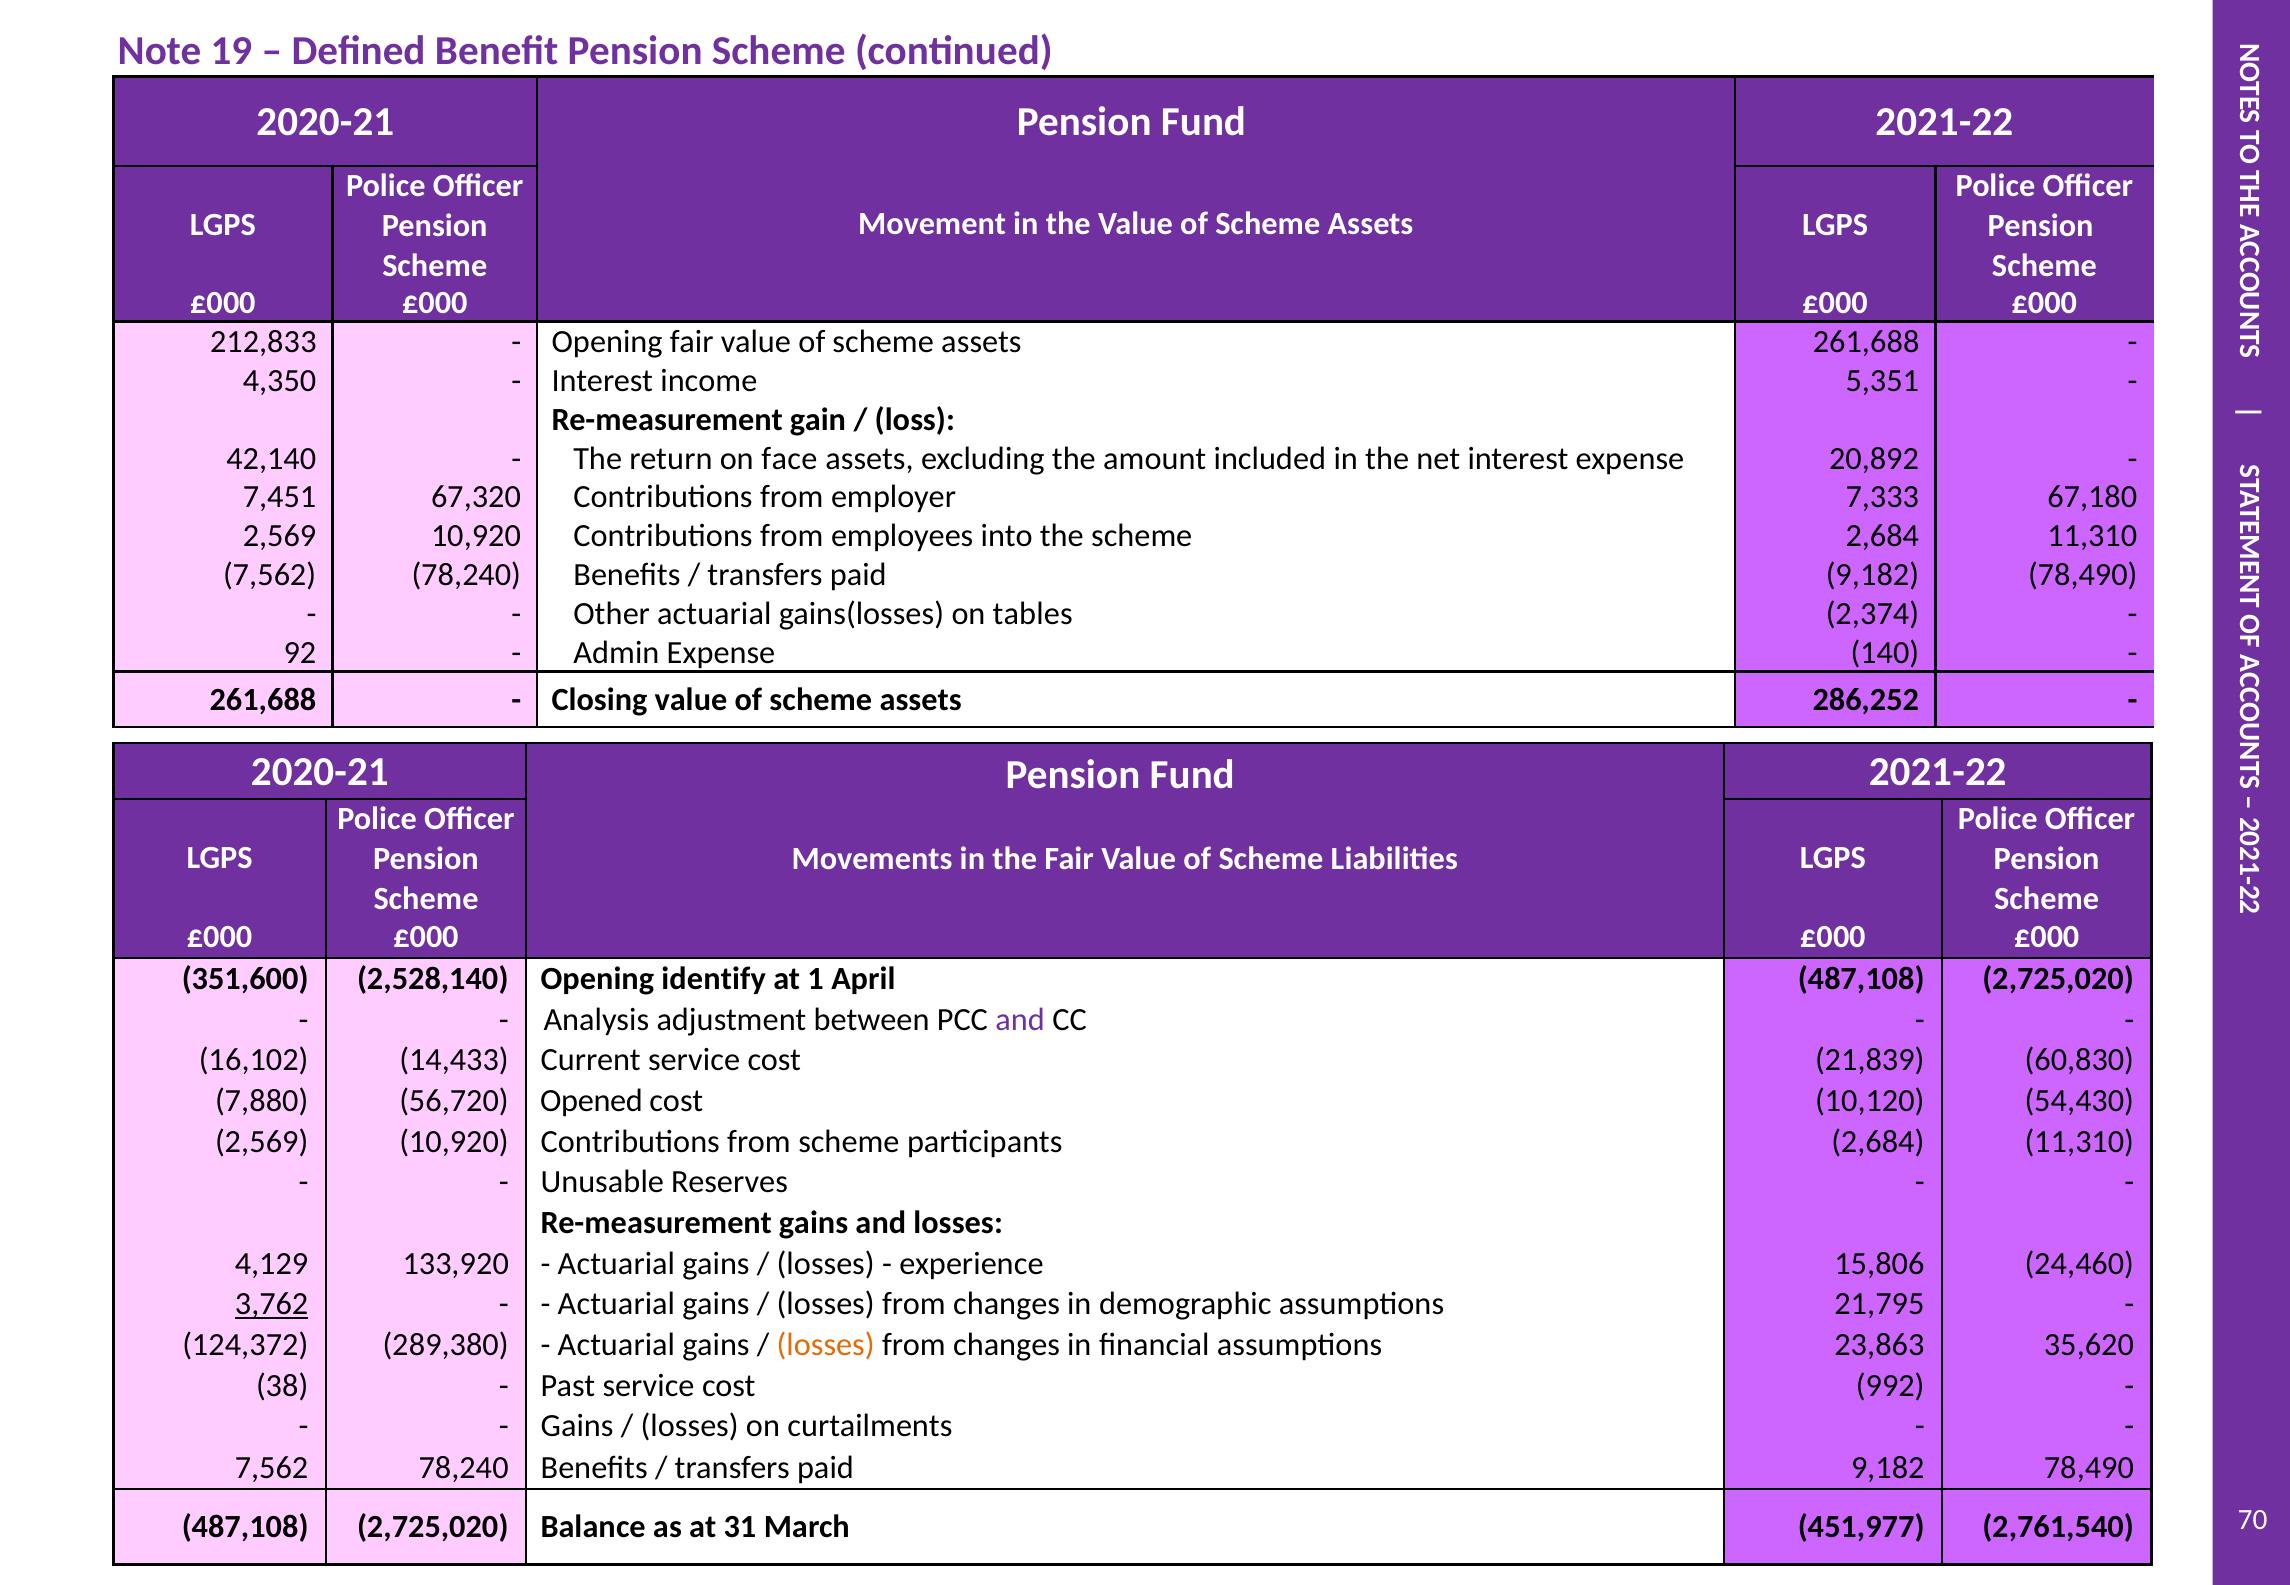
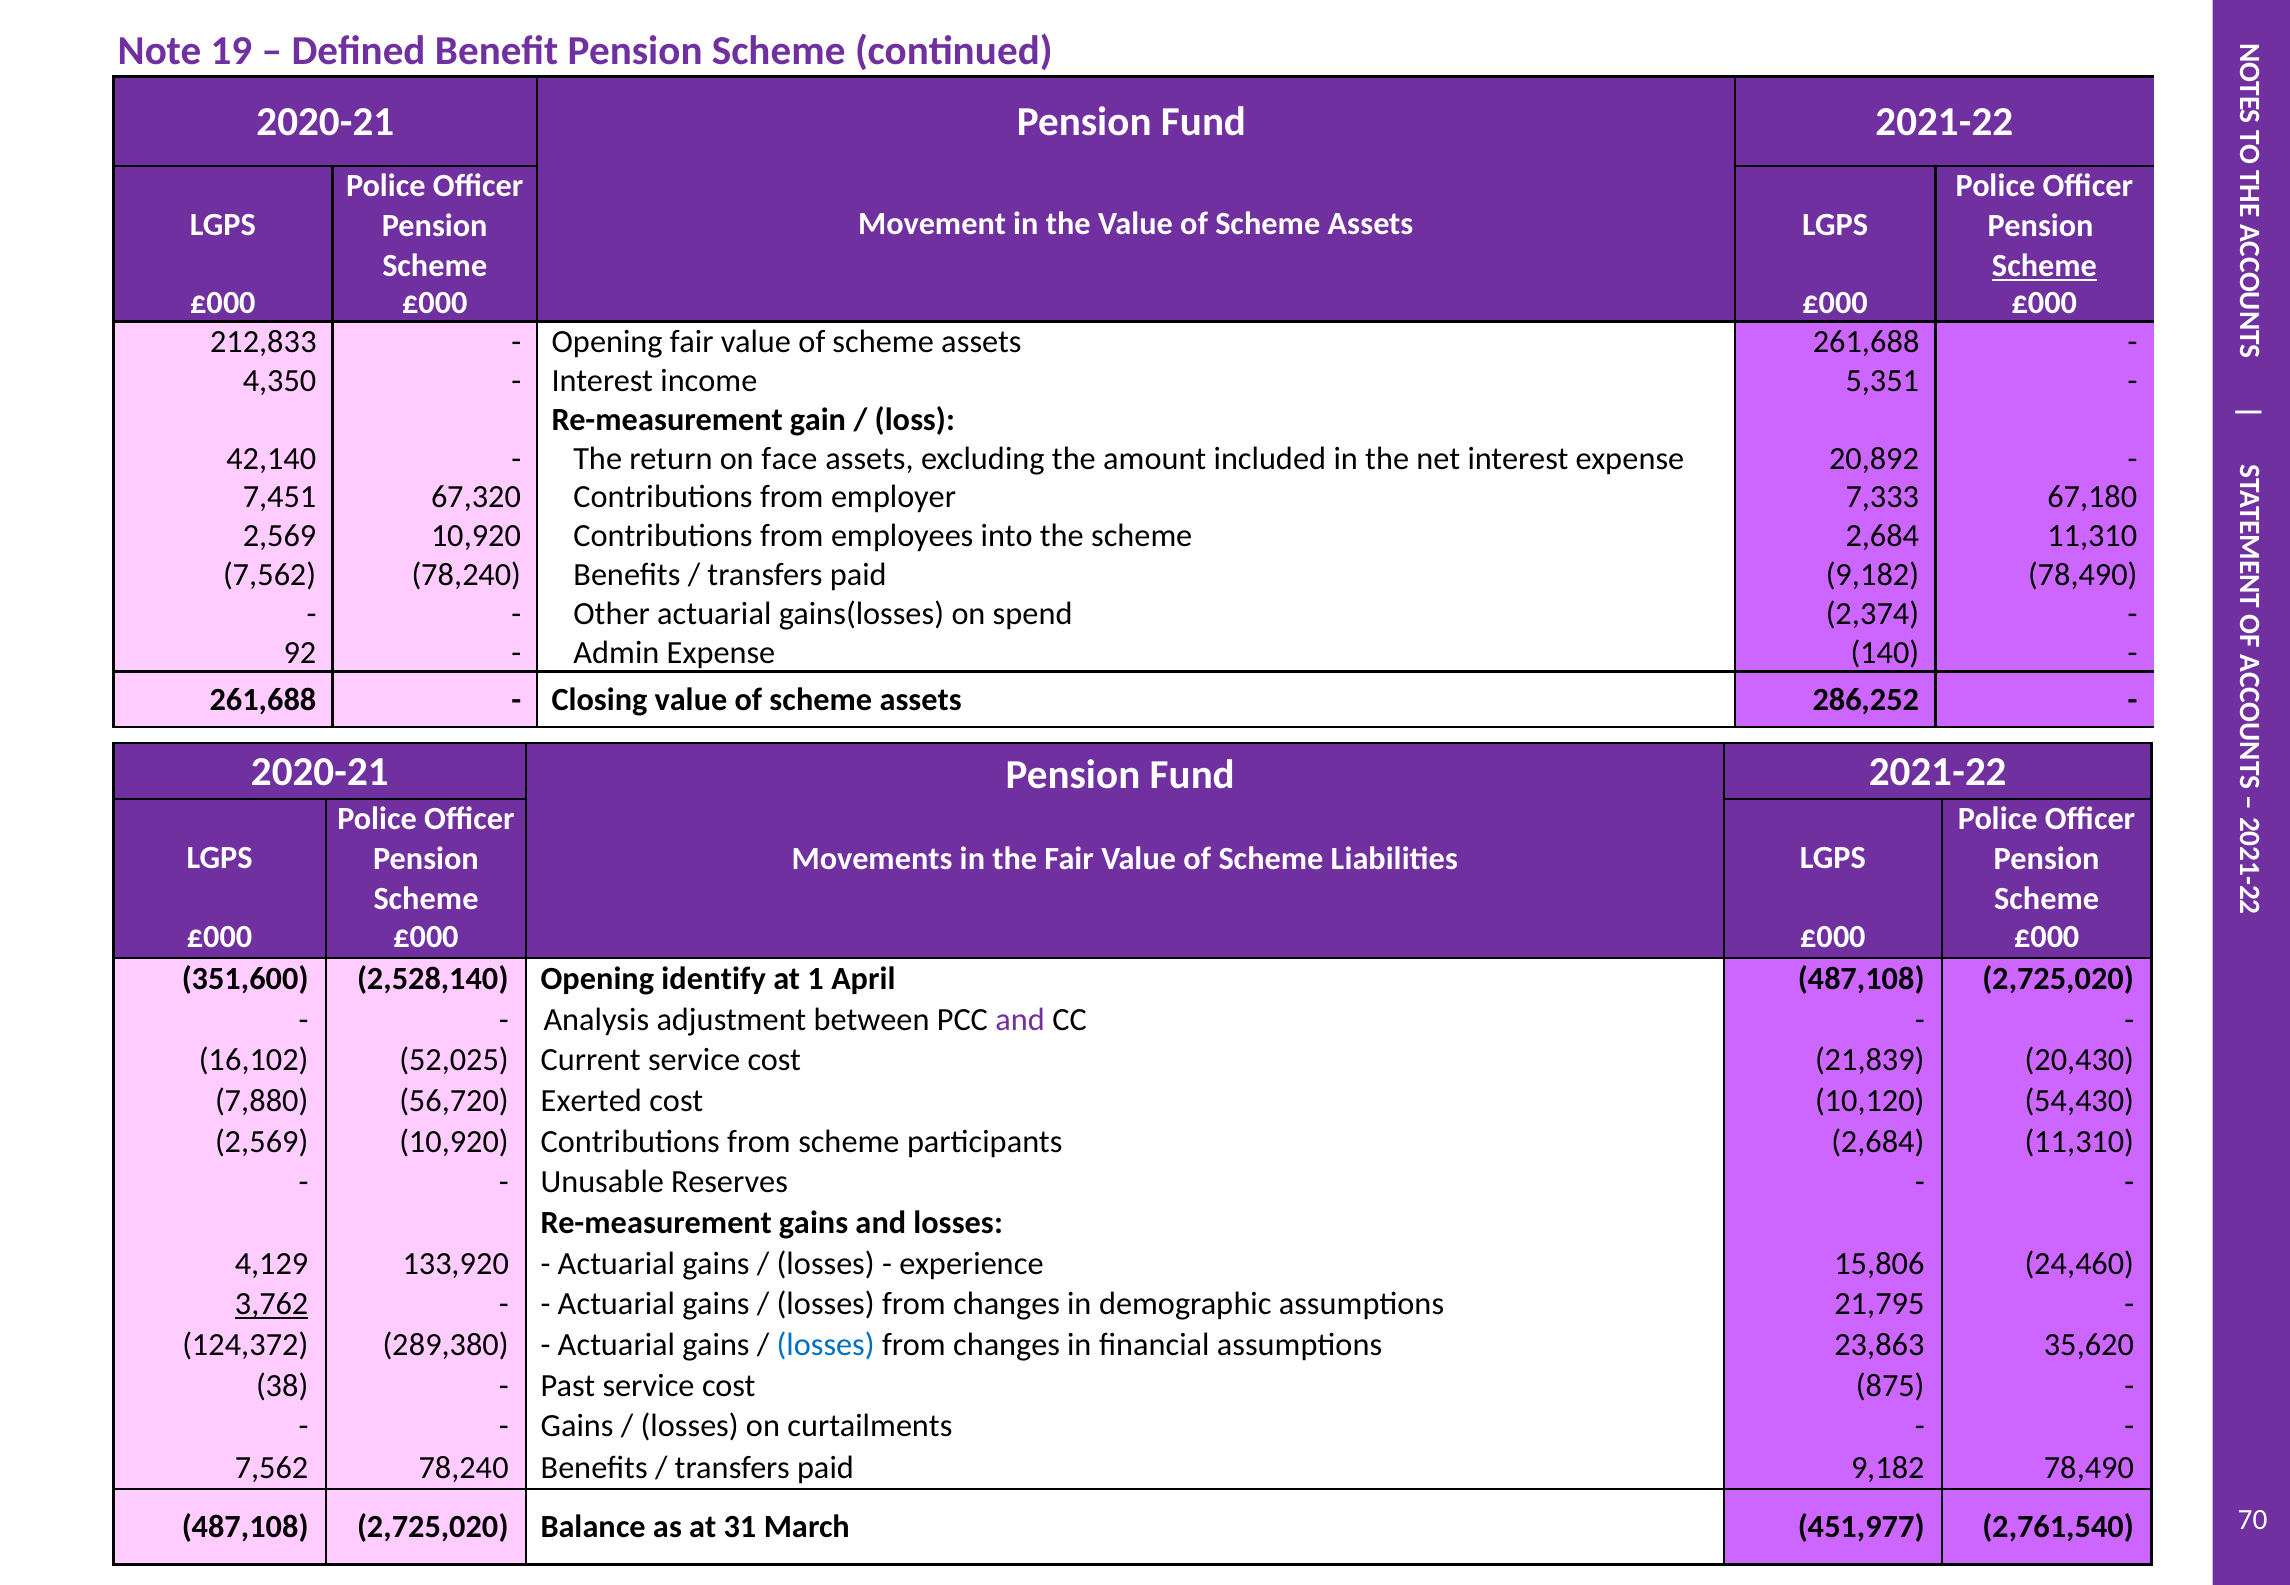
Scheme underline: none -> present (2044, 266)
tables: tables -> spend (1033, 614)
14,433: 14,433 -> 52,025 (454, 1060)
60,830: 60,830 -> 20,430 (2079, 1060)
Opened: Opened -> Exerted (591, 1101)
losses colour: orange -> blue (826, 1345)
992: 992 -> 875 (1890, 1386)
